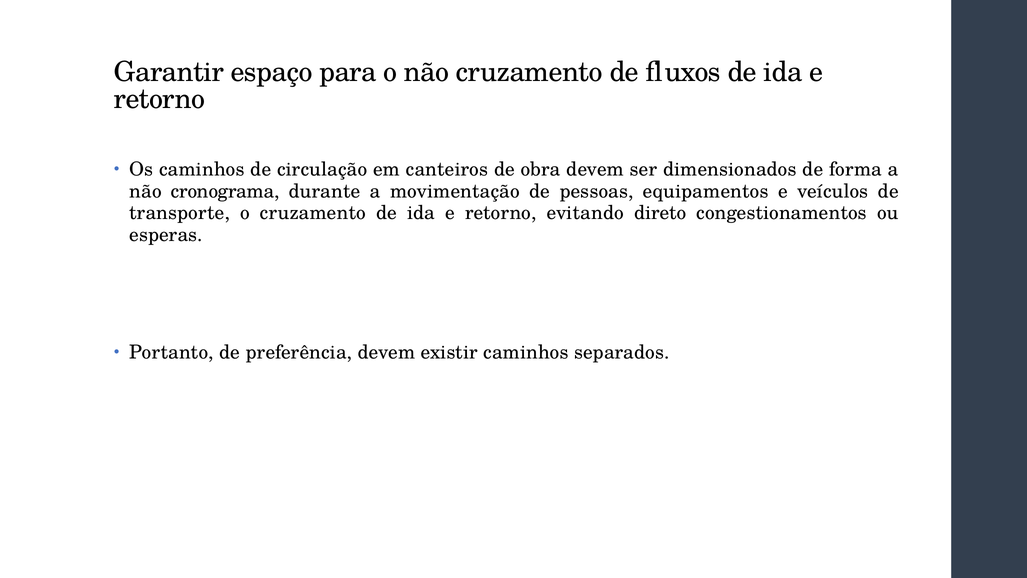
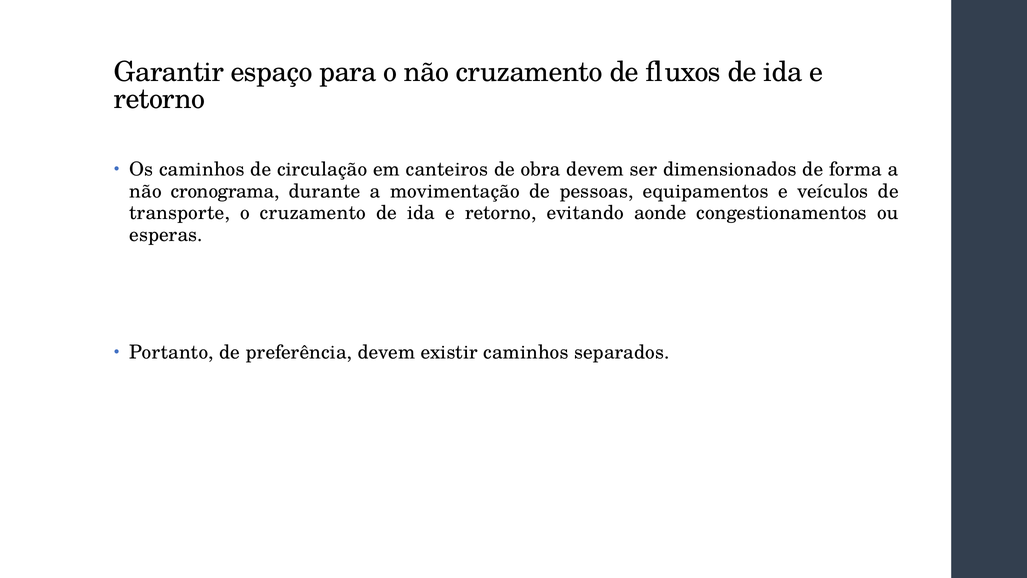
direto: direto -> aonde (660, 213)
